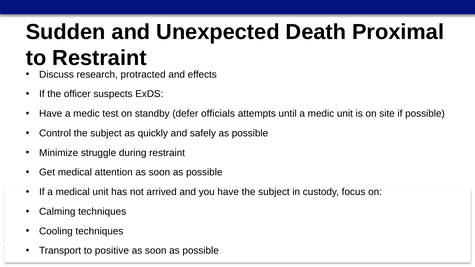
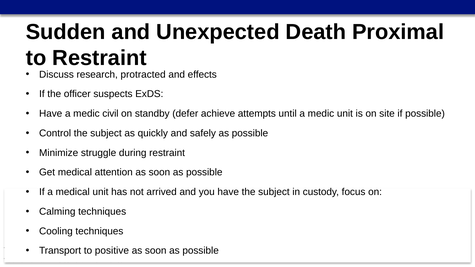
test: test -> civil (110, 114)
officials: officials -> achieve (218, 114)
